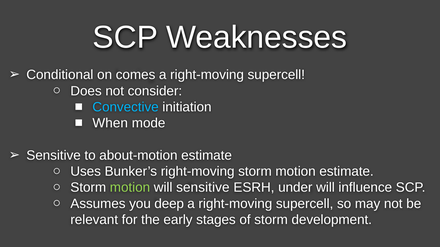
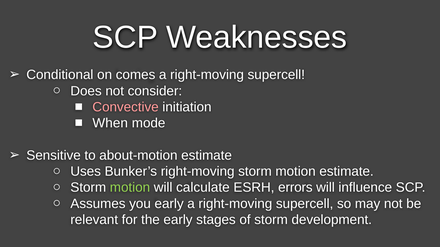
Convective colour: light blue -> pink (126, 107)
will sensitive: sensitive -> calculate (203, 188)
under: under -> errors (295, 188)
you deep: deep -> early (169, 204)
